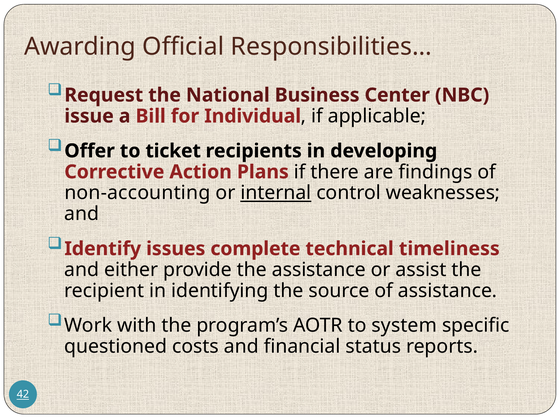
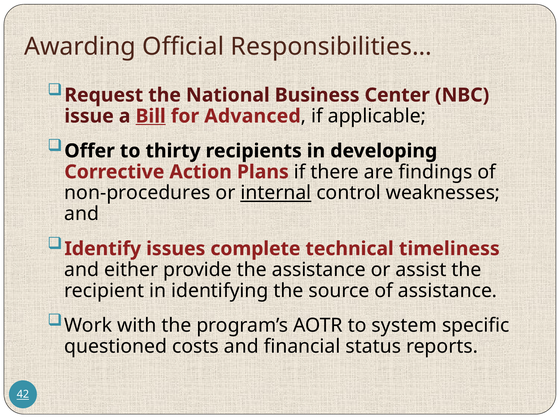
Bill underline: none -> present (151, 116)
Individual: Individual -> Advanced (252, 116)
ticket: ticket -> thirty (173, 151)
non-accounting: non-accounting -> non-procedures (137, 193)
